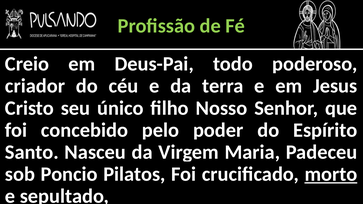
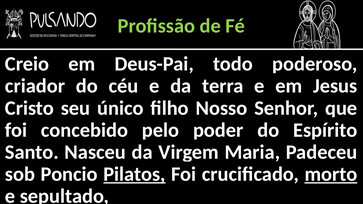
Pilatos underline: none -> present (134, 174)
